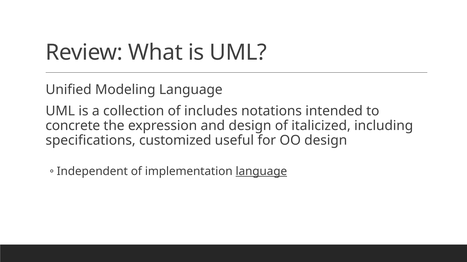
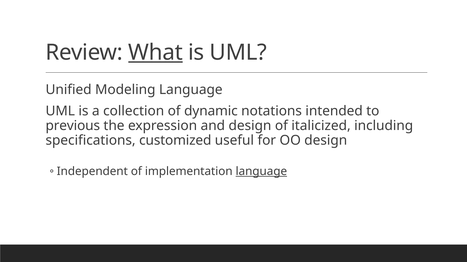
What underline: none -> present (156, 53)
includes: includes -> dynamic (211, 111)
concrete: concrete -> previous (73, 126)
